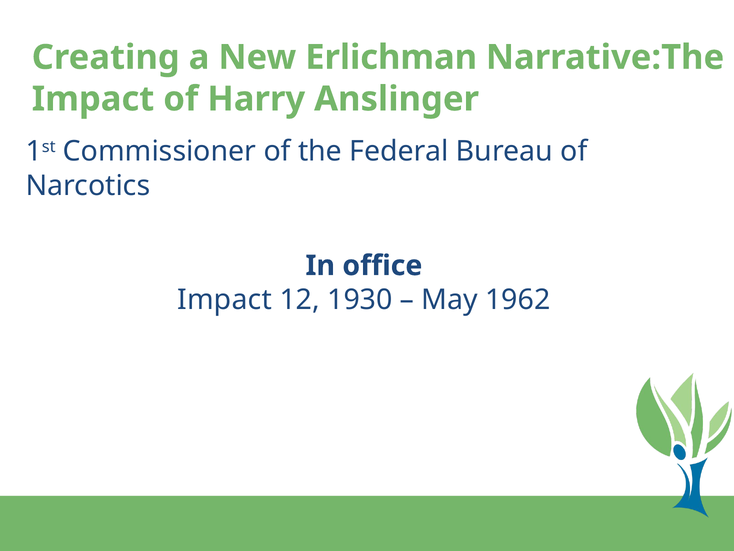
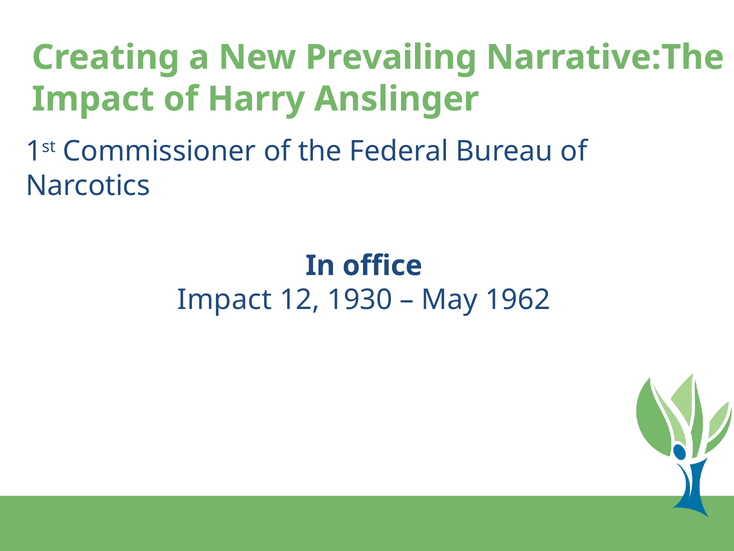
Erlichman: Erlichman -> Prevailing (391, 57)
